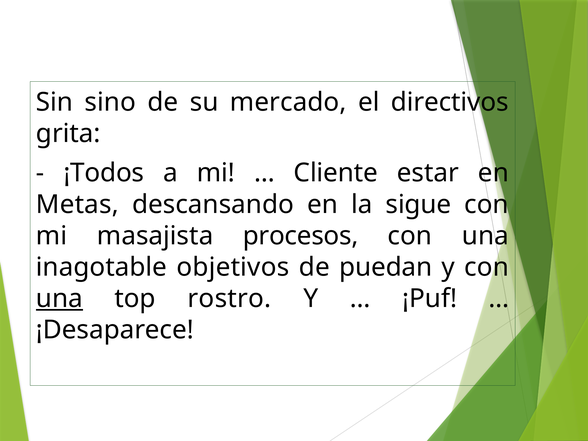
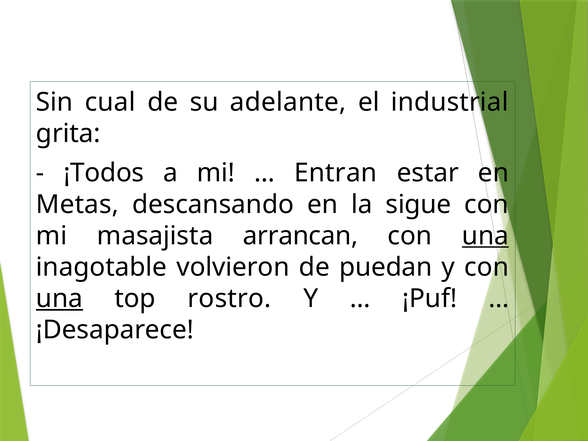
sino: sino -> cual (110, 102)
mercado: mercado -> adelante (288, 102)
directivos: directivos -> industrial (450, 102)
Cliente: Cliente -> Entran (336, 173)
procesos: procesos -> arrancan (301, 236)
una underline: none -> present (485, 236)
objetivos: objetivos -> volvieron (233, 267)
